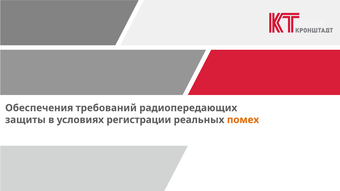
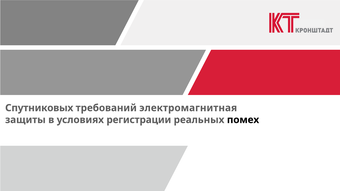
Обеспечения: Обеспечения -> Спутниковых (39, 108)
радиопередающих: радиопередающих -> электромагнитная (188, 108)
помех colour: orange -> black (243, 120)
